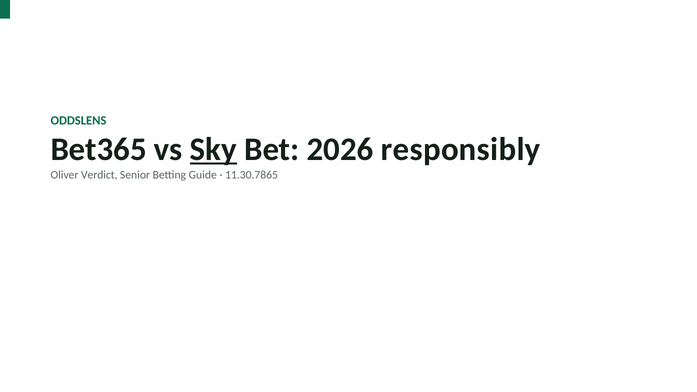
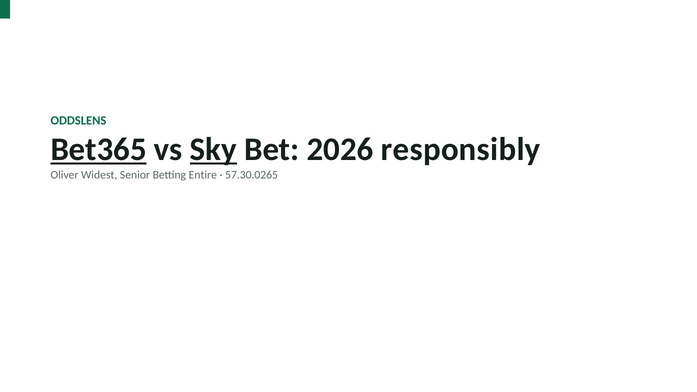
Bet365 underline: none -> present (99, 150)
Verdict: Verdict -> Widest (99, 175)
Guide: Guide -> Entire (203, 175)
11.30.7865: 11.30.7865 -> 57.30.0265 (252, 175)
